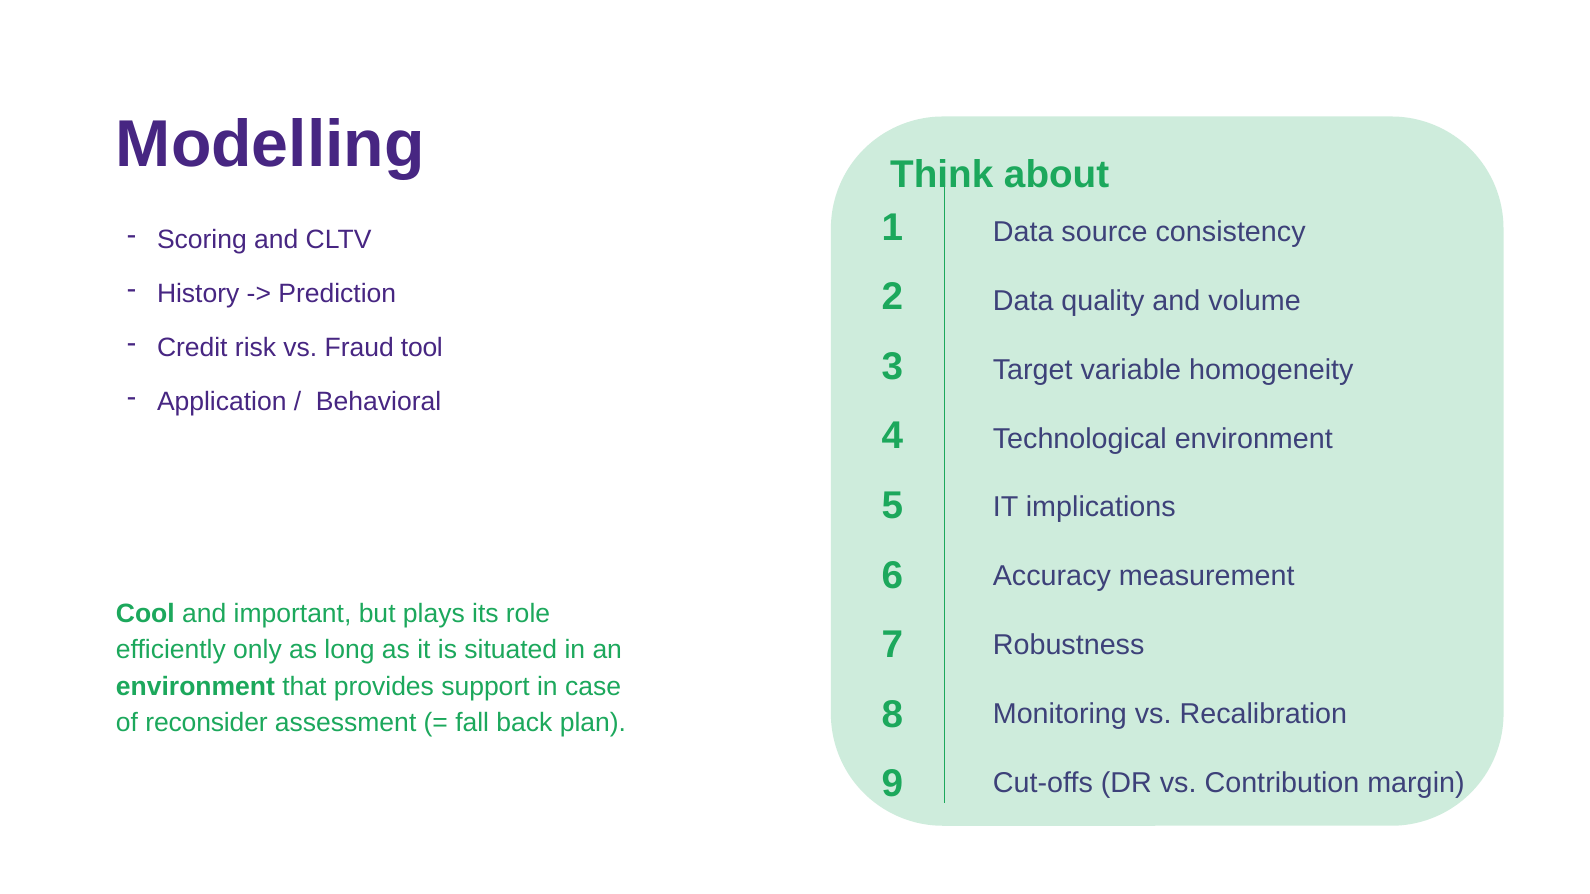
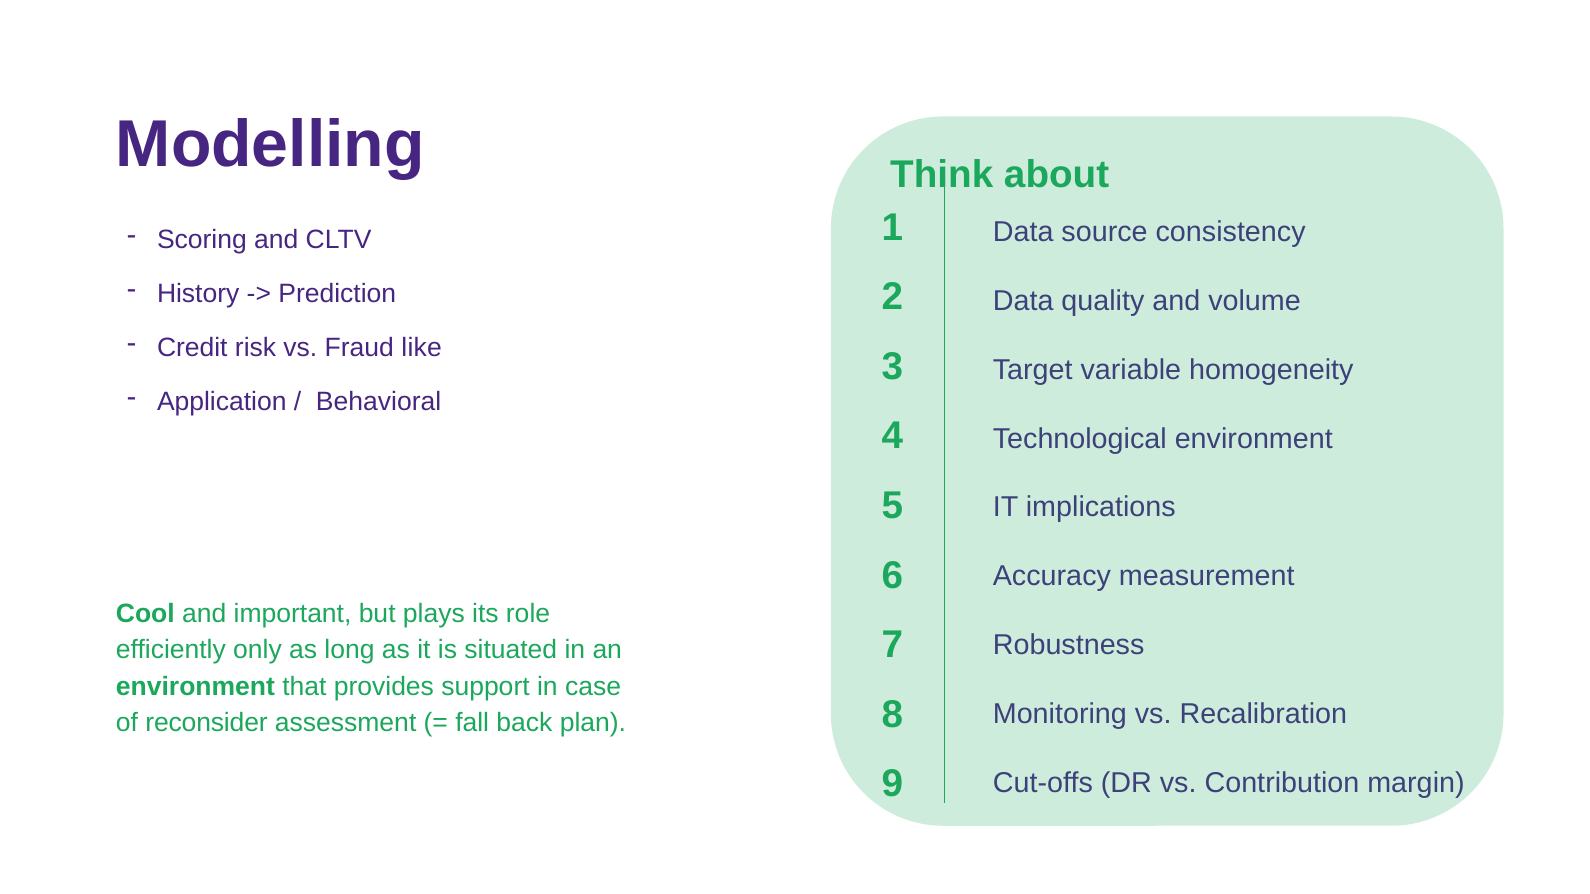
tool: tool -> like (422, 348)
